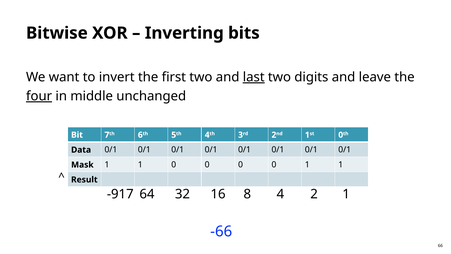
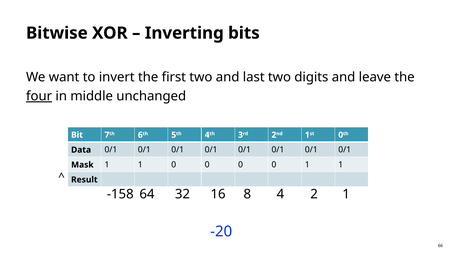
last underline: present -> none (254, 77)
-917: -917 -> -158 (120, 194)
-66: -66 -> -20 (221, 231)
